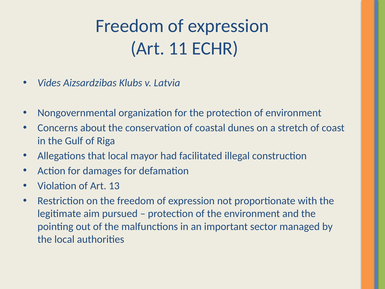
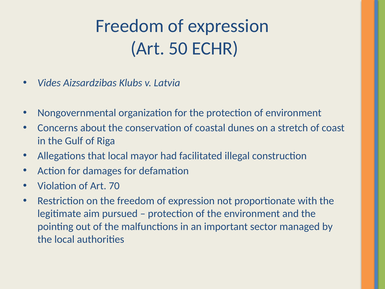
11: 11 -> 50 (178, 48)
13: 13 -> 70 (114, 186)
